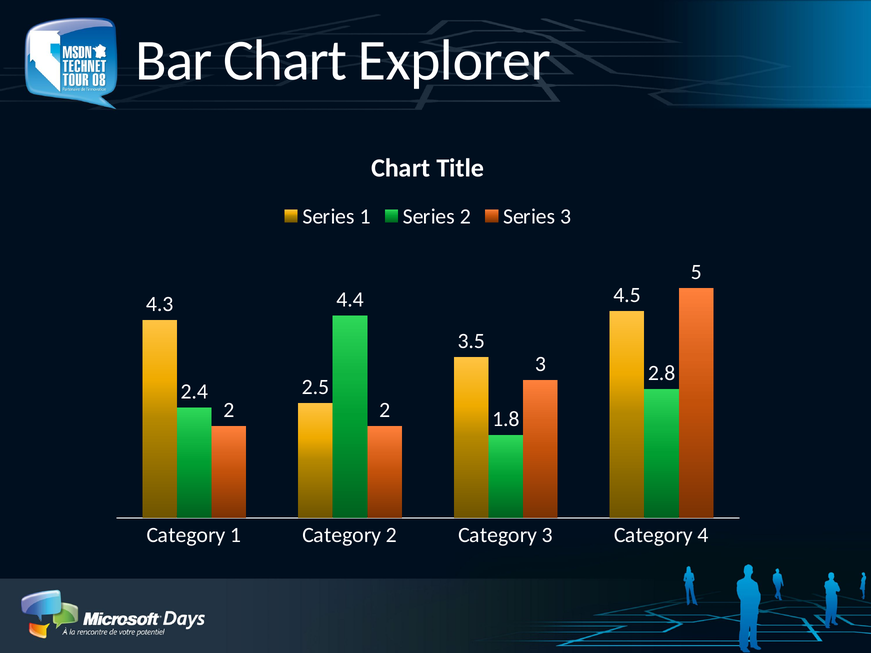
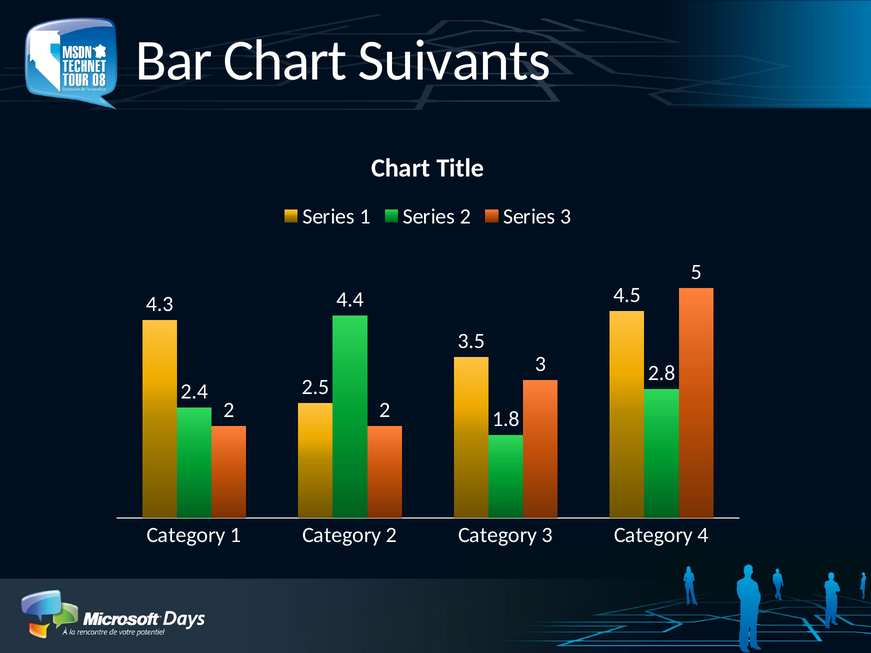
Explorer: Explorer -> Suivants (454, 61)
